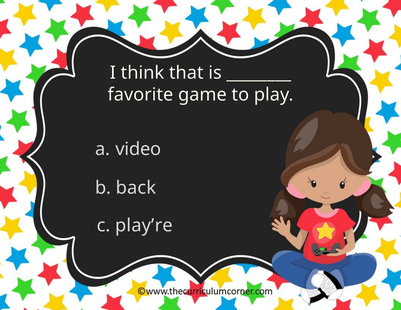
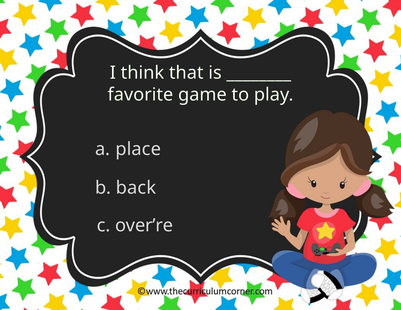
video: video -> place (138, 149)
play’re: play’re -> over’re (144, 225)
